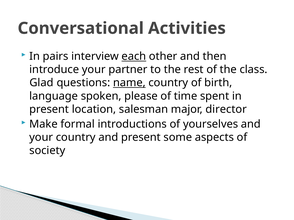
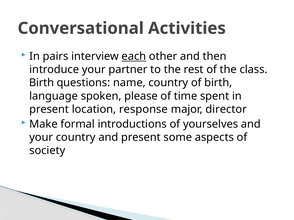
Glad: Glad -> Birth (42, 83)
name underline: present -> none (129, 83)
salesman: salesman -> response (143, 109)
